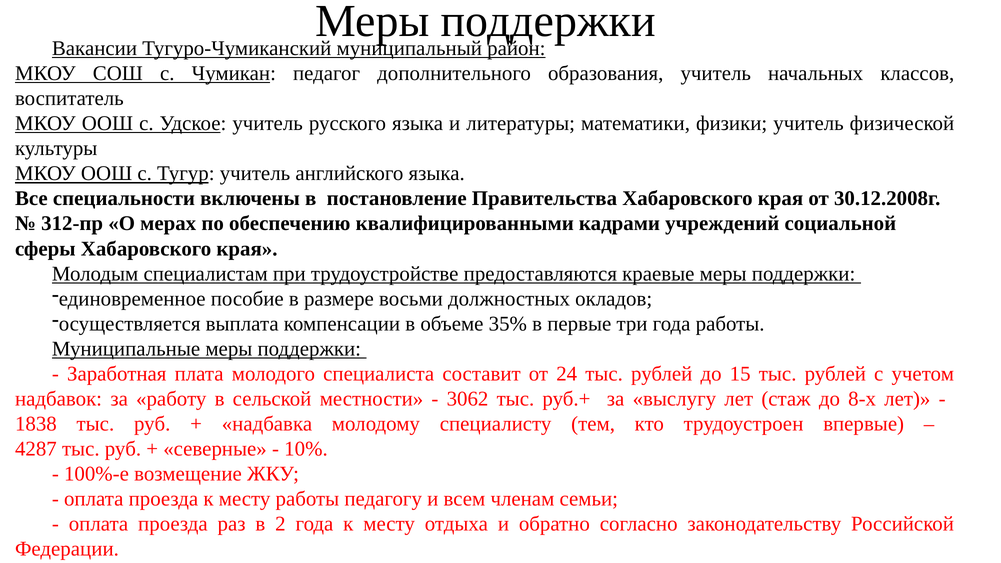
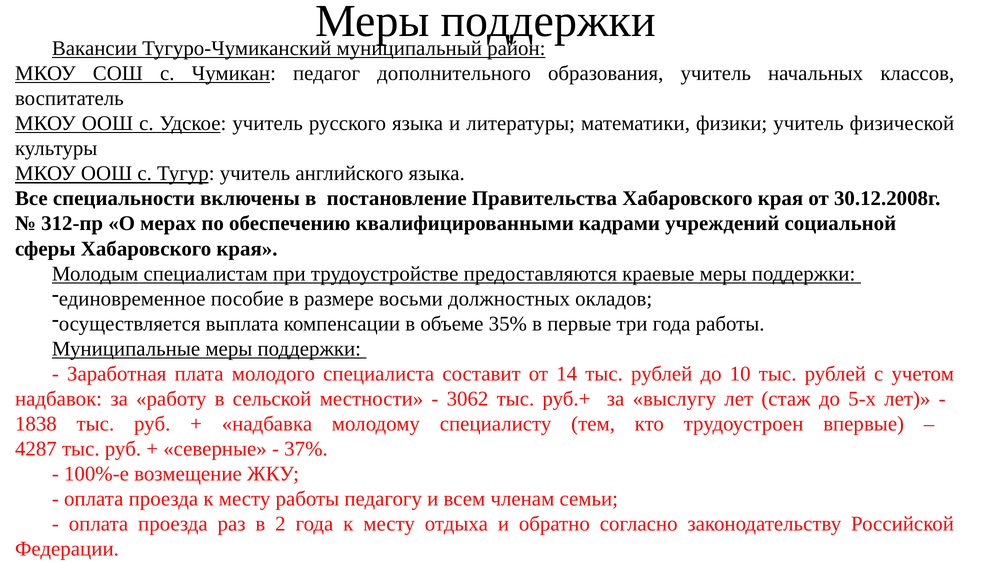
24: 24 -> 14 (567, 374)
15: 15 -> 10 (740, 374)
8-х: 8-х -> 5-х (862, 399)
10%: 10% -> 37% (306, 449)
